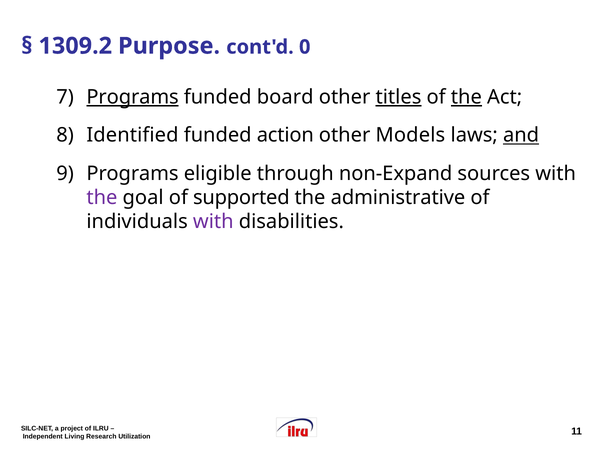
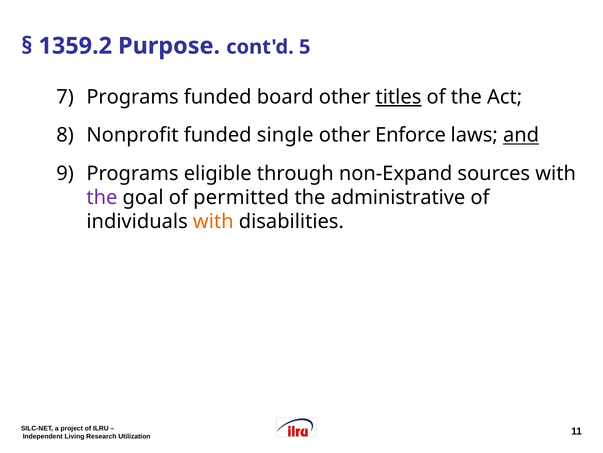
1309.2: 1309.2 -> 1359.2 (75, 46)
0: 0 -> 5 (305, 47)
Programs underline: present -> none (133, 97)
the underline: present -> none (466, 97)
Identified: Identified -> Nonprofit (133, 135)
action: action -> single (285, 135)
Models: Models -> Enforce (411, 135)
supported: supported -> permitted (241, 197)
with colour: purple -> orange (213, 221)
